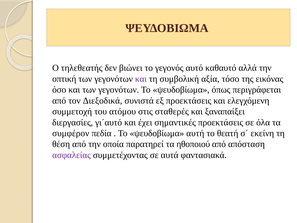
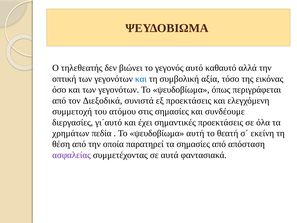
και colour: purple -> blue (141, 79)
στις σταθερές: σταθερές -> σημασίες (172, 111)
ξαναπαίξει: ξαναπαίξει -> συνδέουμε (225, 111)
συμφέρον: συμφέρον -> χρημάτων (71, 133)
τα ηθοποιού: ηθοποιού -> σημασίες (193, 144)
